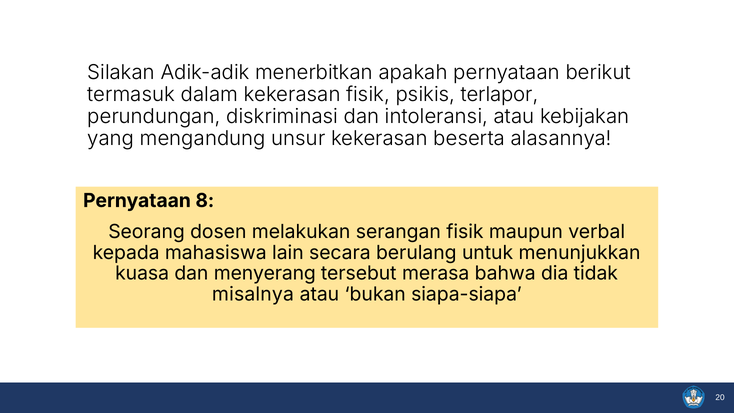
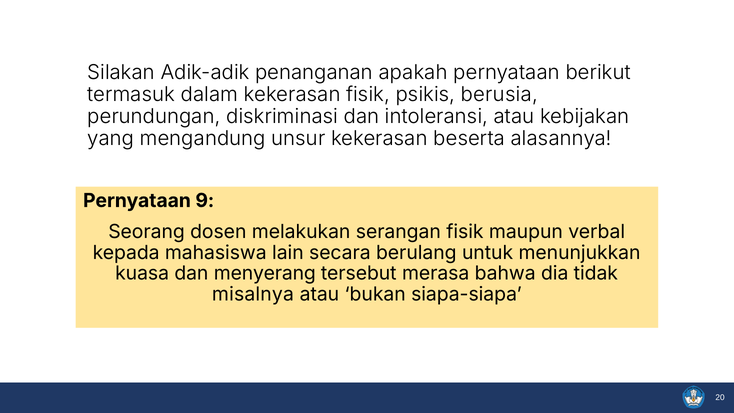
menerbitkan: menerbitkan -> penanganan (314, 73)
terlapor: terlapor -> berusia (499, 95)
8: 8 -> 9 (205, 201)
